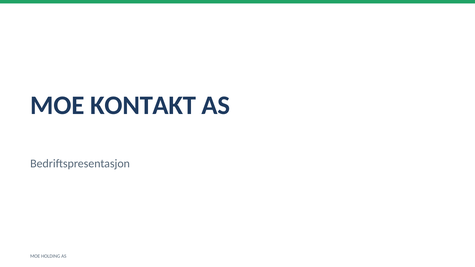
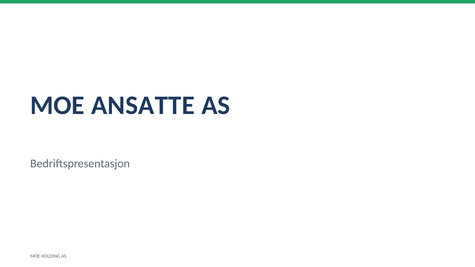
KONTAKT: KONTAKT -> ANSATTE (143, 105)
